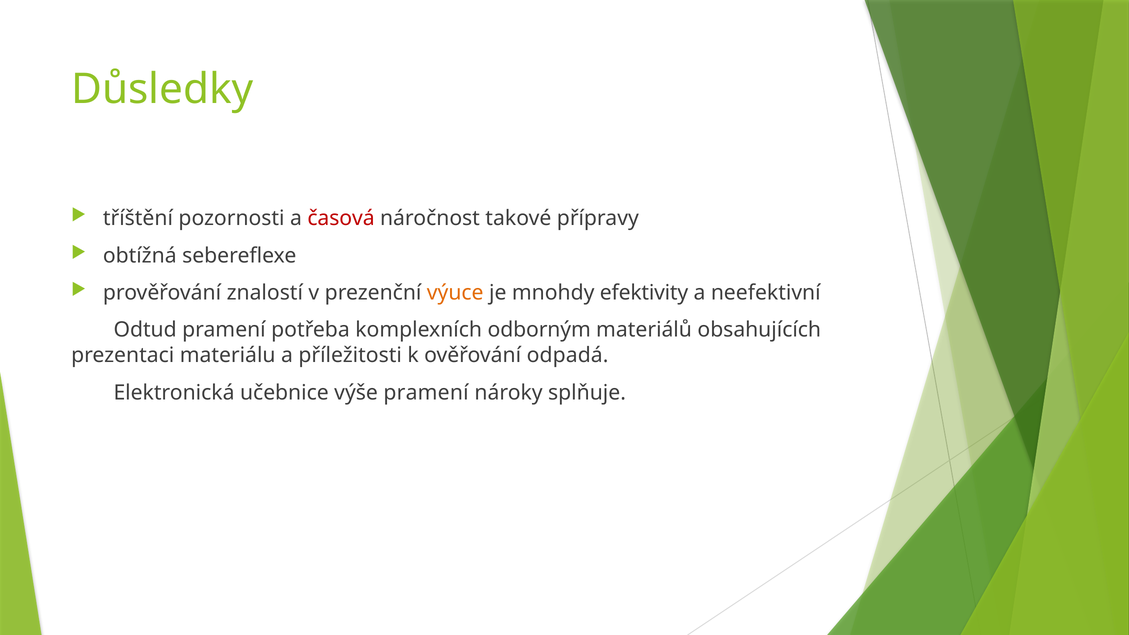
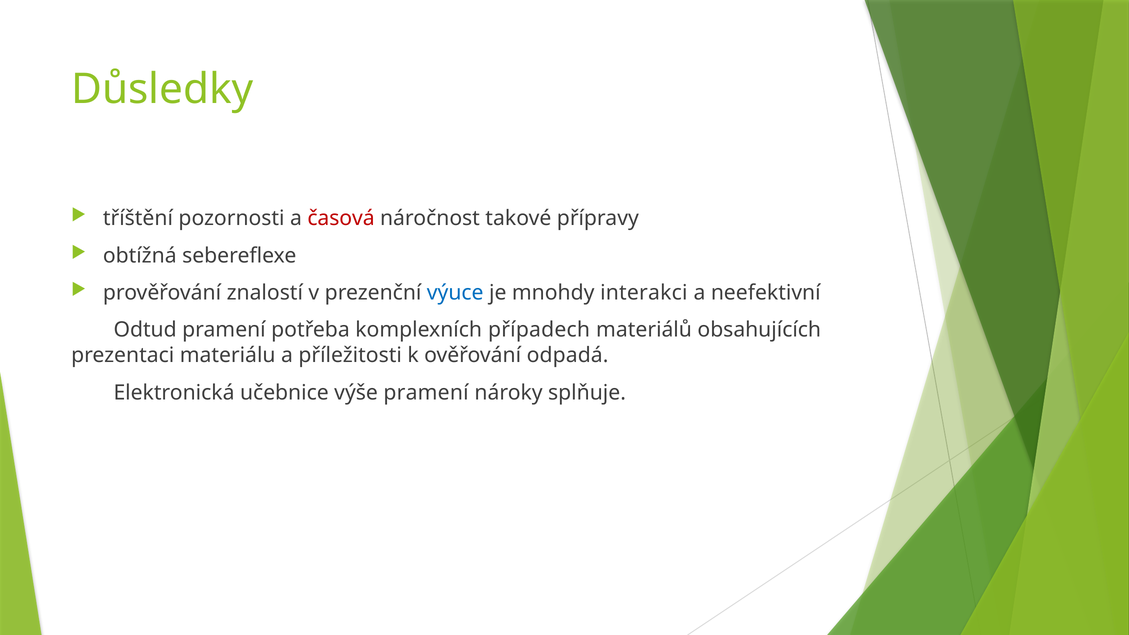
výuce colour: orange -> blue (455, 293)
efektivity: efektivity -> interakci (644, 293)
odborným: odborným -> případech (539, 330)
